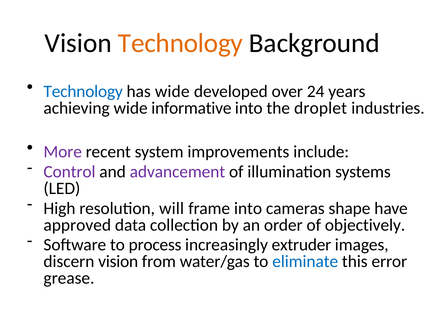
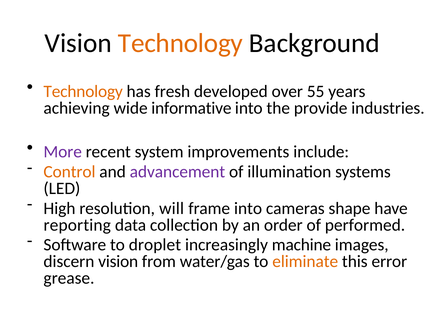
Technology colour: blue -> orange (83, 91)
has wide: wide -> fresh (172, 91)
24: 24 -> 55 (316, 91)
droplet: droplet -> provide (321, 108)
Control colour: purple -> orange (69, 172)
approved: approved -> reporting (77, 225)
objectively: objectively -> performed (365, 225)
process: process -> droplet (155, 244)
extruder: extruder -> machine (301, 244)
eliminate colour: blue -> orange (305, 261)
